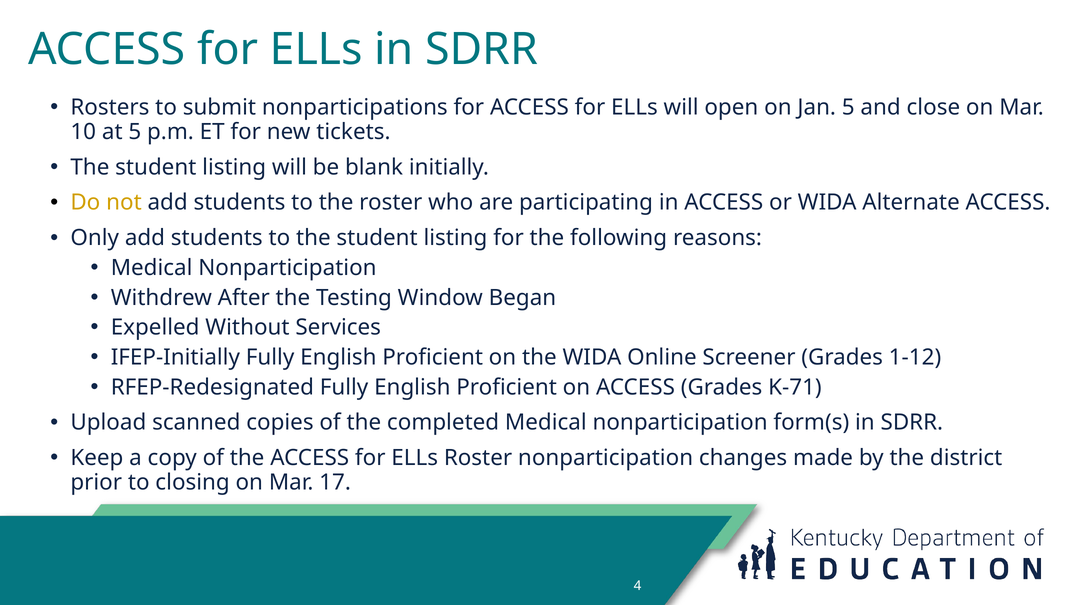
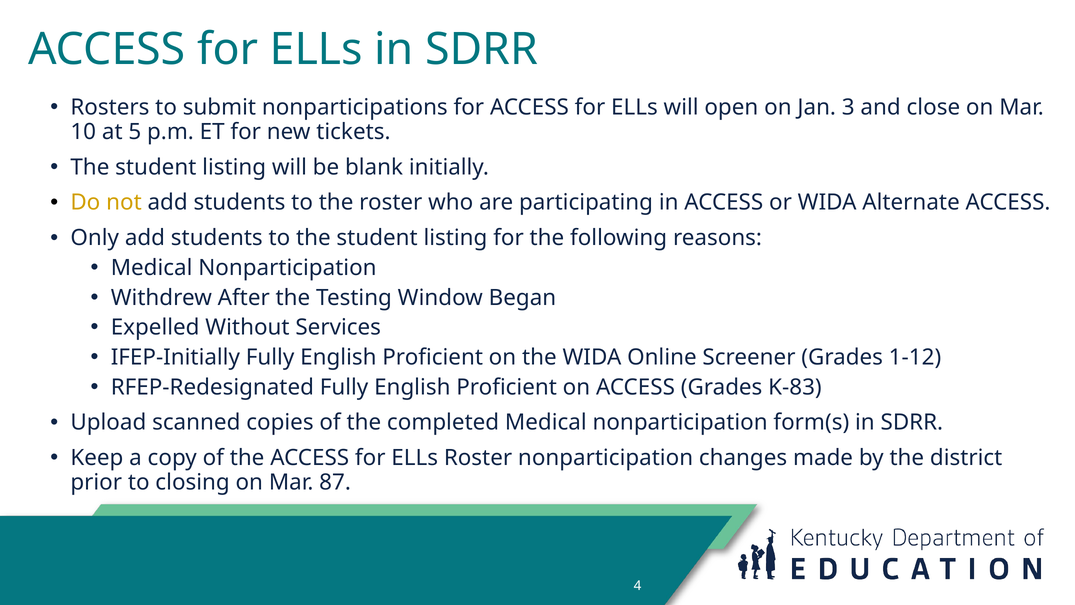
Jan 5: 5 -> 3 (848, 107)
K-71: K-71 -> K-83 (795, 387)
17: 17 -> 87 (335, 482)
